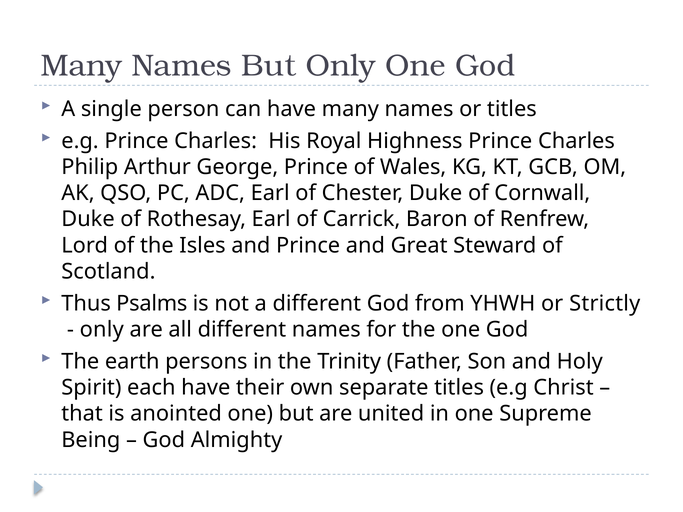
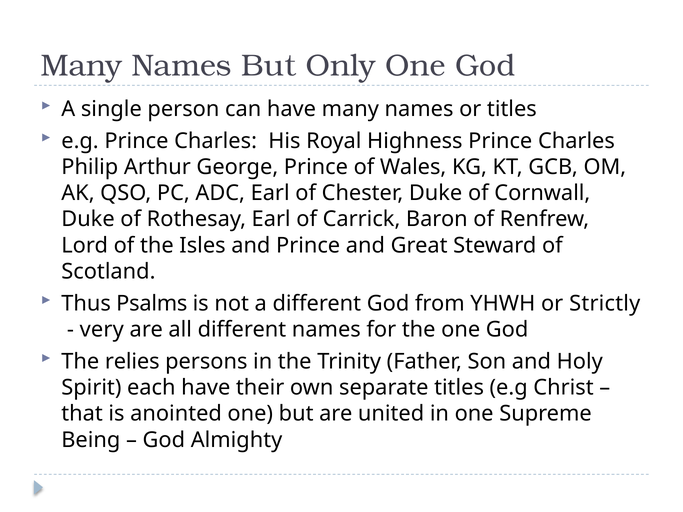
only: only -> very (102, 330)
earth: earth -> relies (132, 362)
